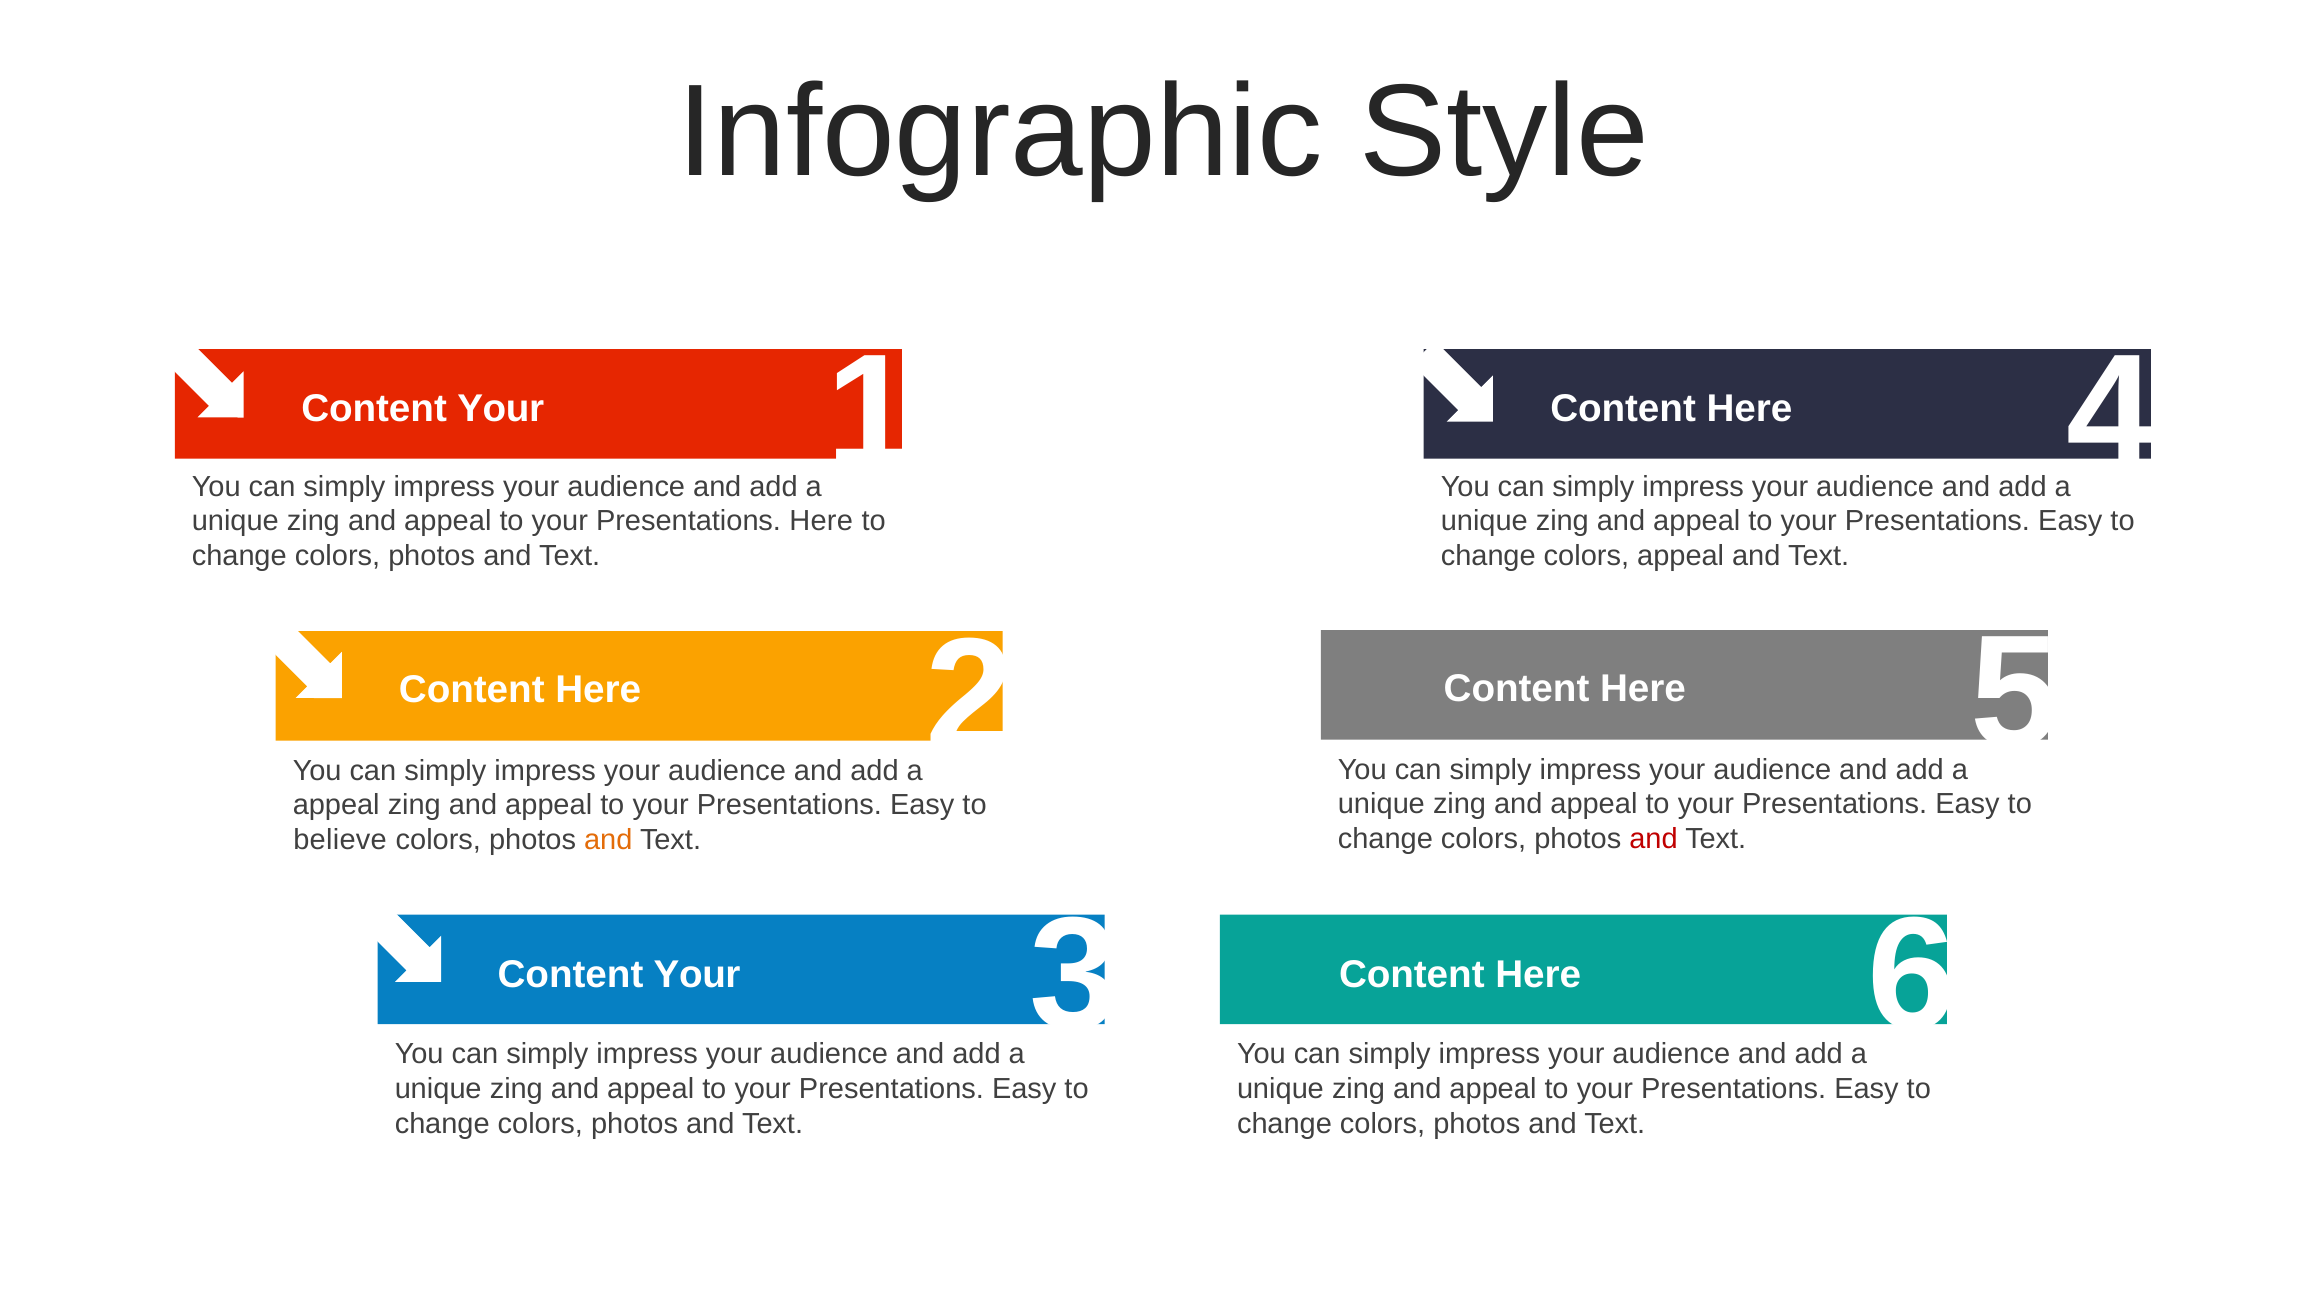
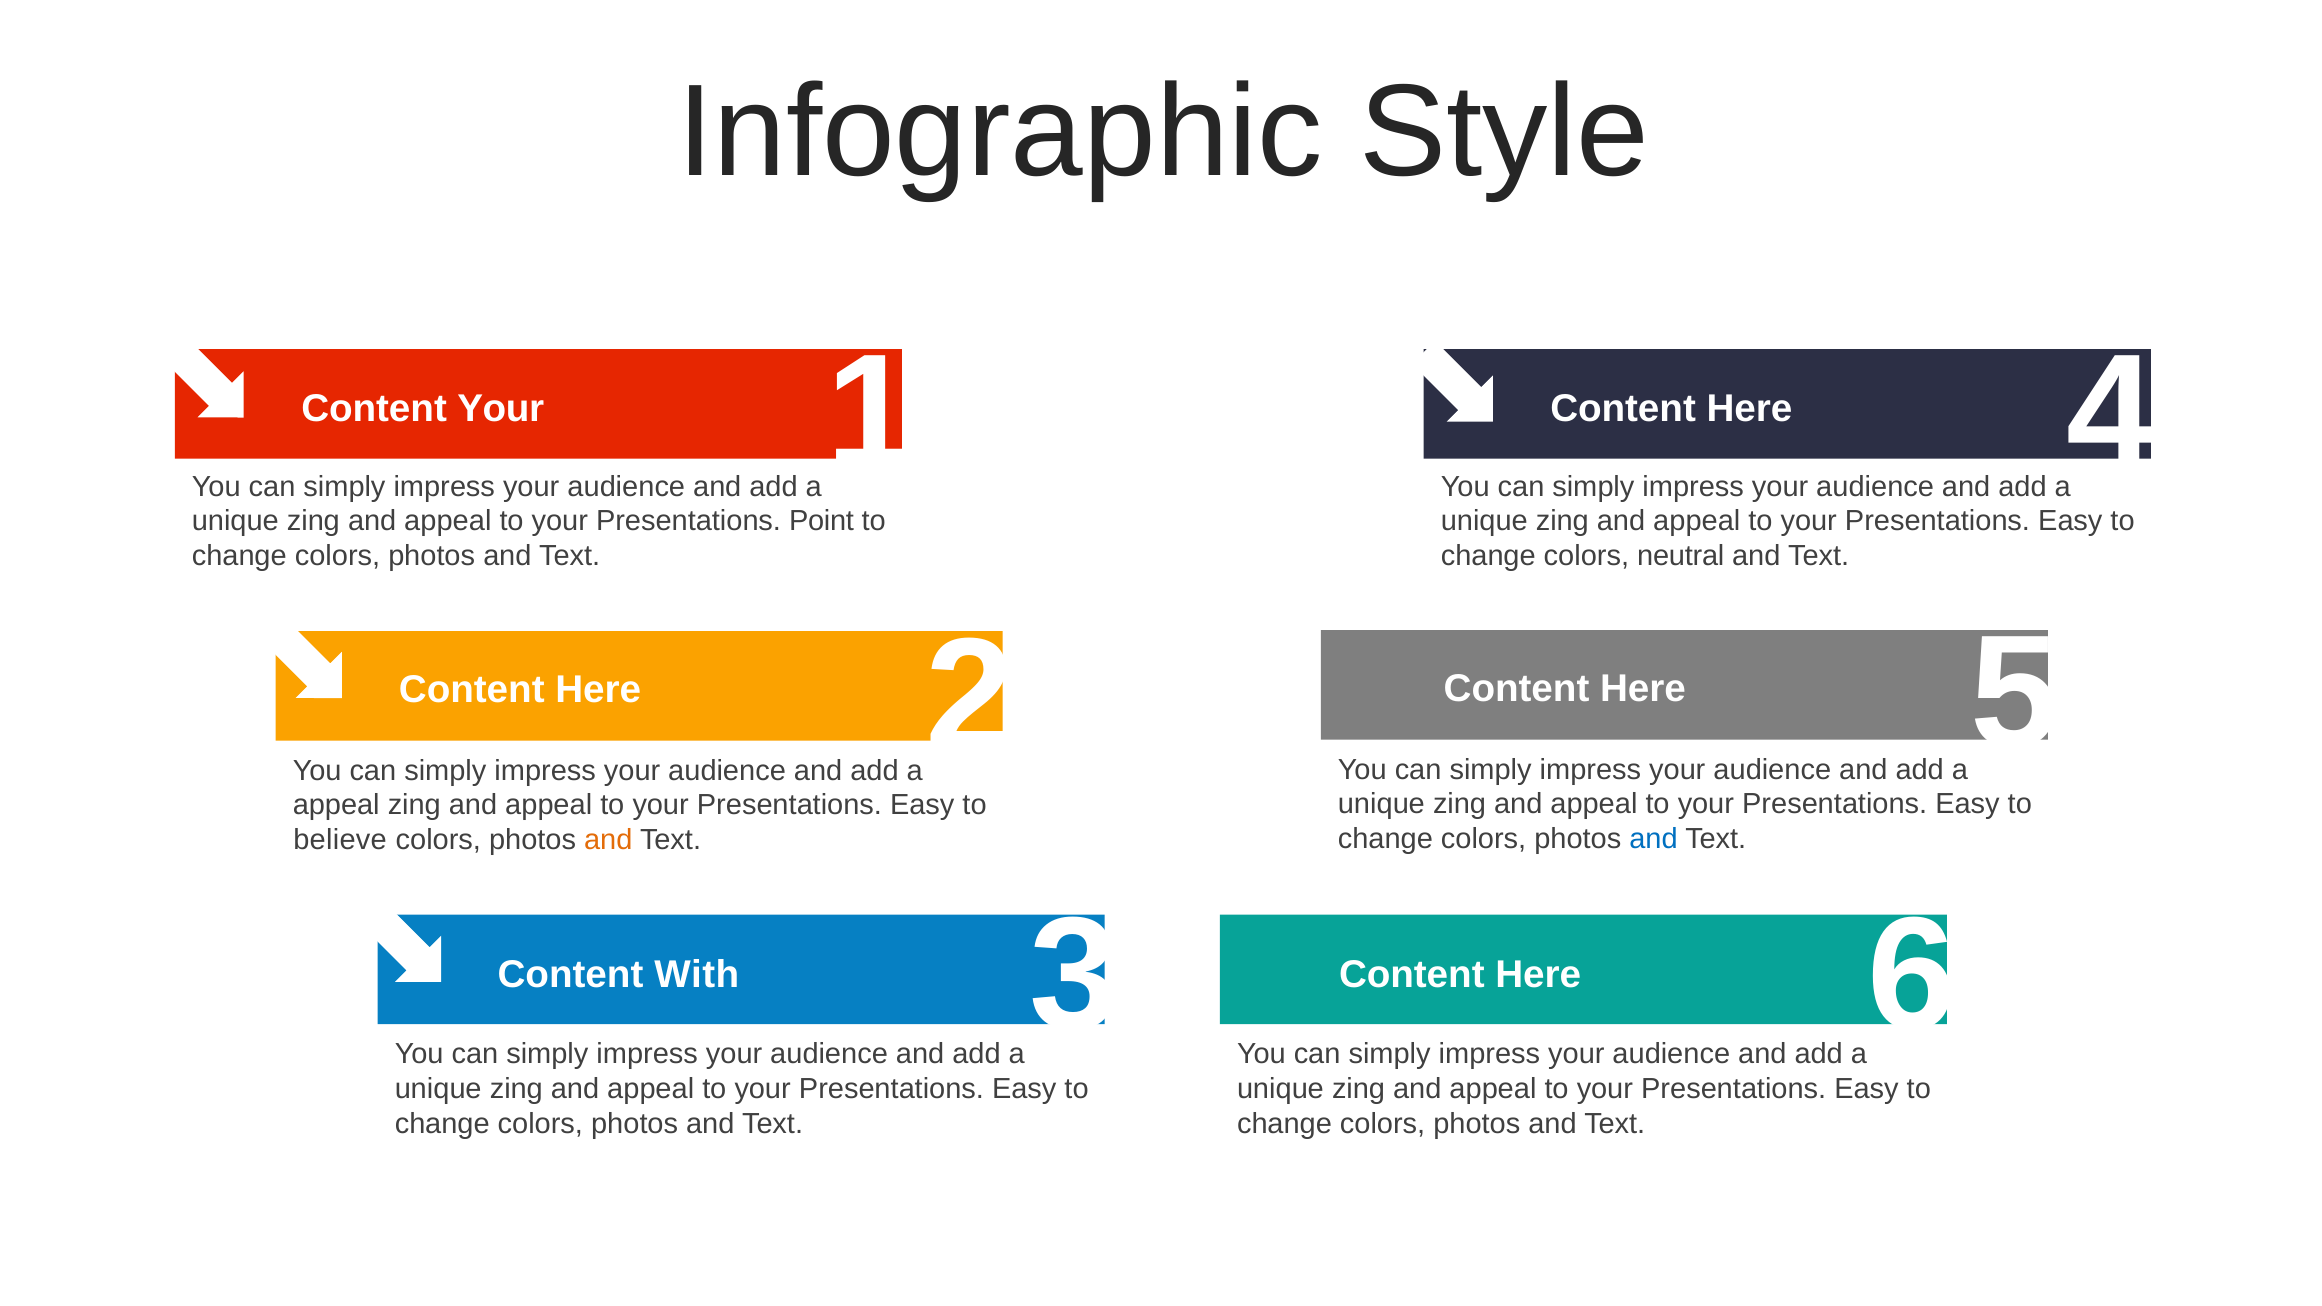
Presentations Here: Here -> Point (821, 521)
colors appeal: appeal -> neutral (1681, 556)
and colour: red -> blue (1654, 839)
Your: Your -> With (697, 975)
